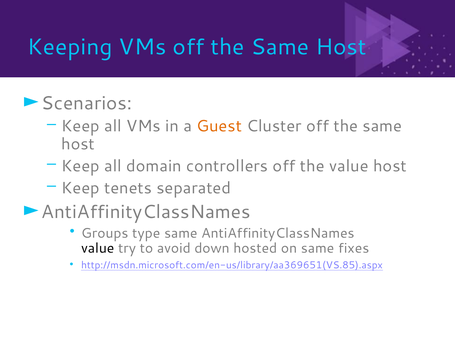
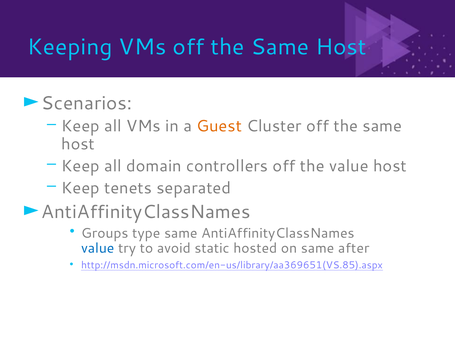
value colour: black -> blue (98, 248)
down: down -> static (212, 248)
fixes: fixes -> after (354, 248)
